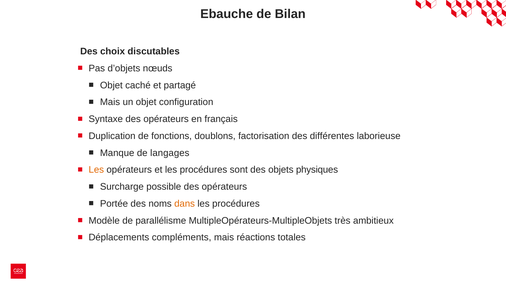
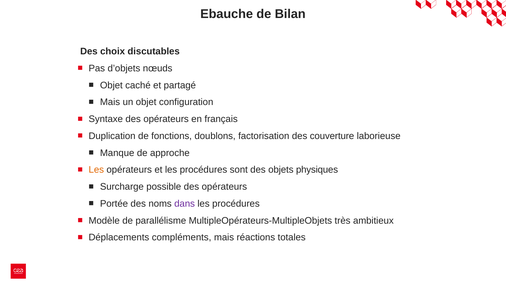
différentes: différentes -> couverture (332, 136)
langages: langages -> approche (170, 153)
dans colour: orange -> purple (185, 203)
